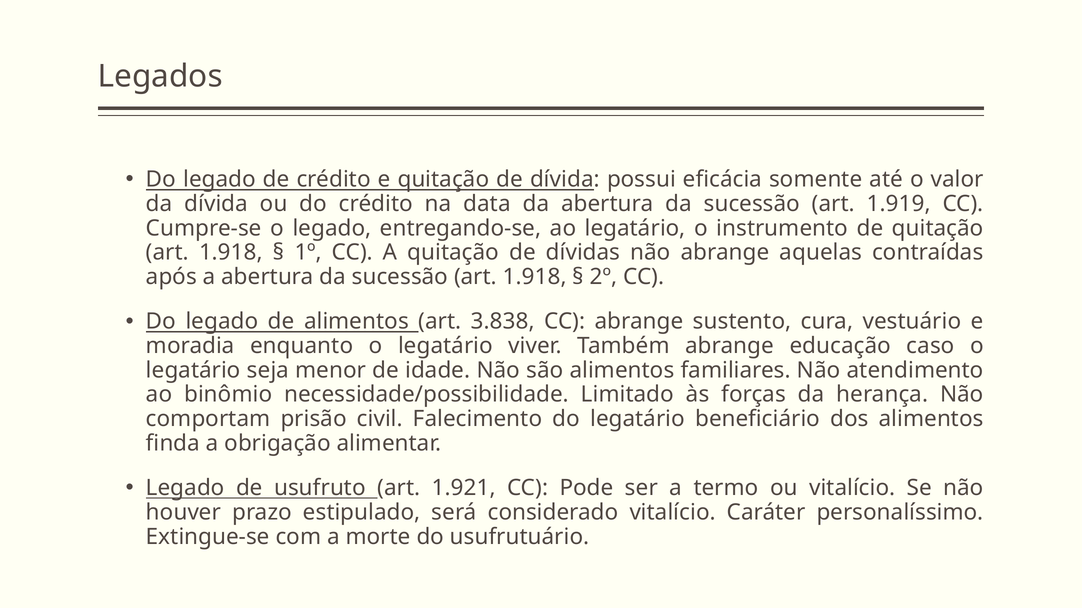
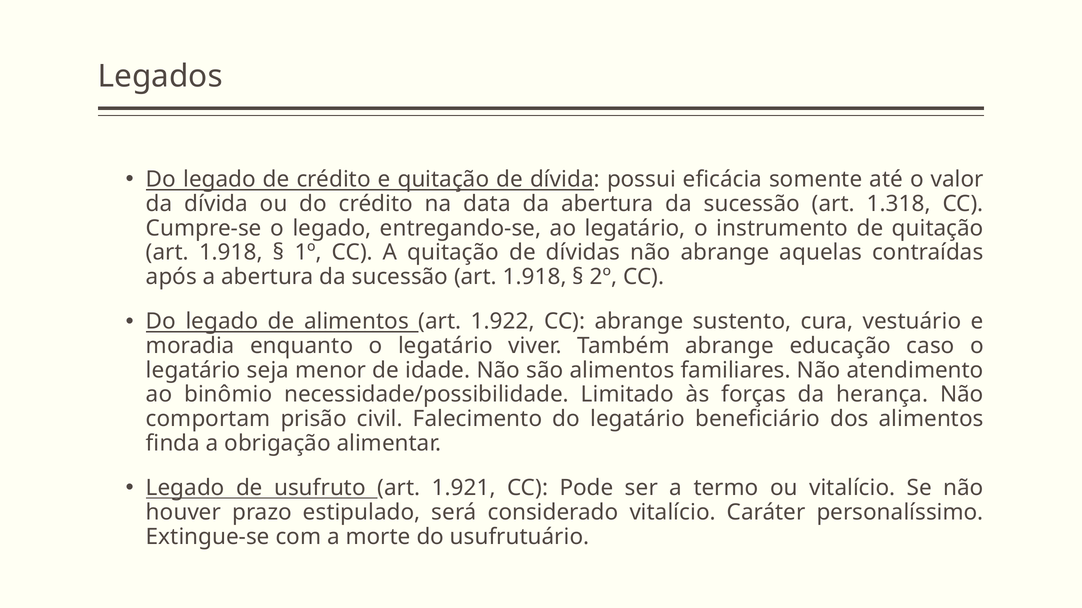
1.919: 1.919 -> 1.318 (899, 204)
3.838: 3.838 -> 1.922 (503, 322)
